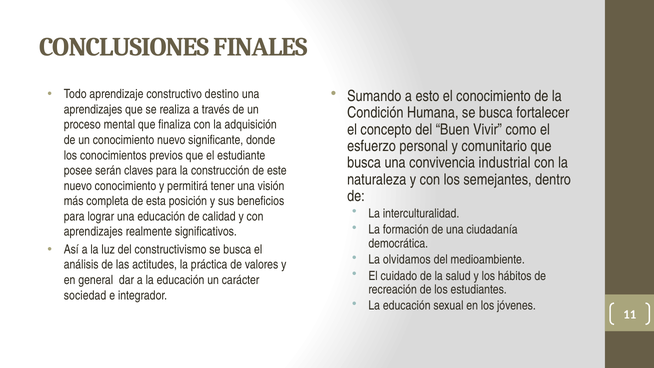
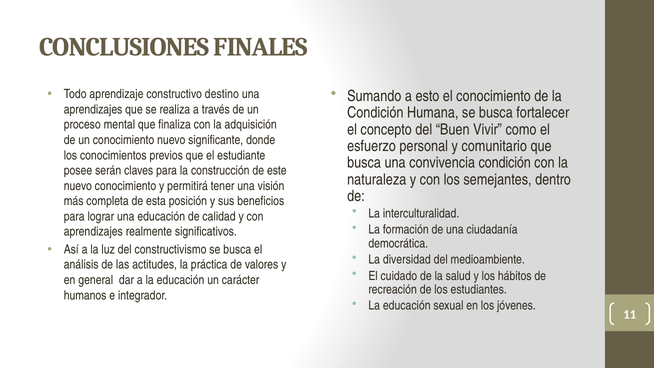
convivencia industrial: industrial -> condición (505, 163)
olvidamos: olvidamos -> diversidad (407, 260)
sociedad: sociedad -> humanos (85, 295)
